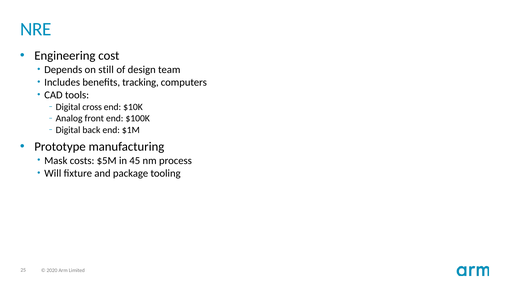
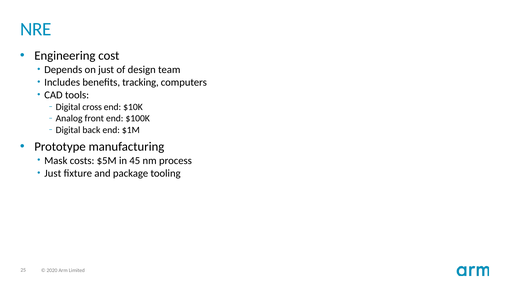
on still: still -> just (106, 70)
Will: Will -> Just (53, 173)
